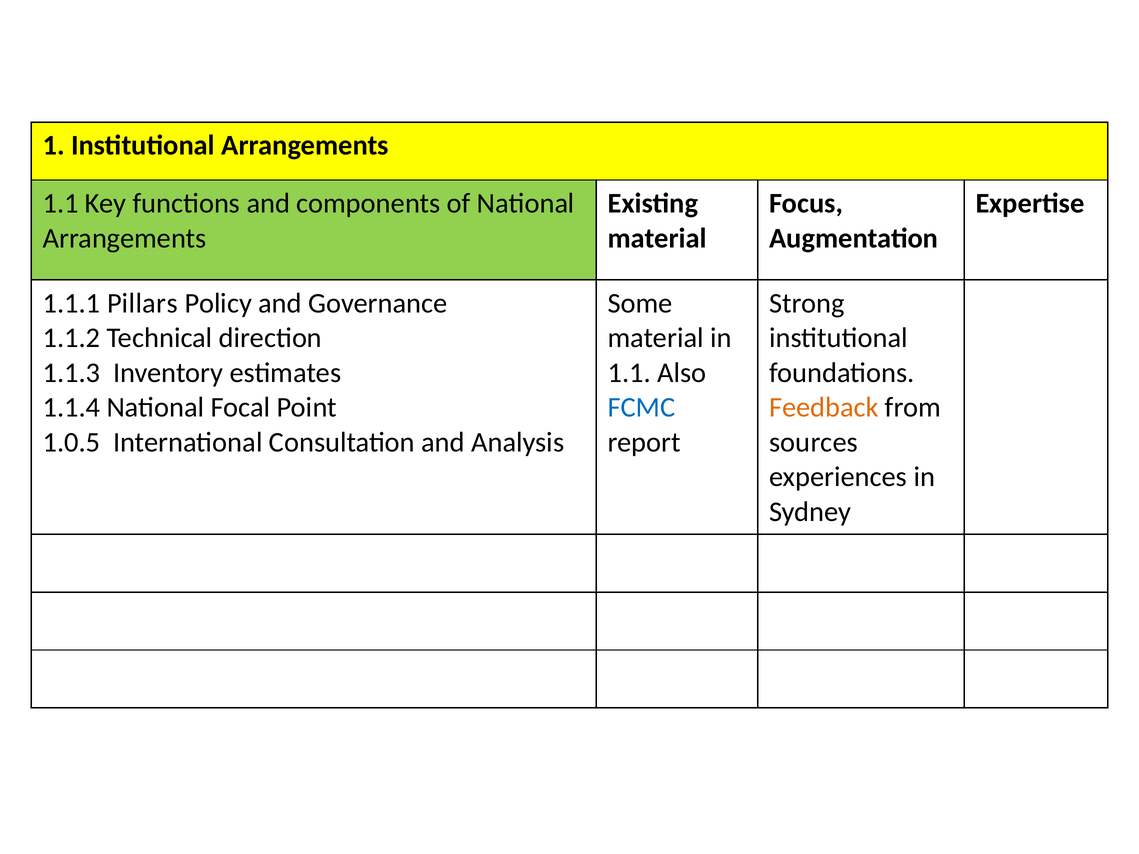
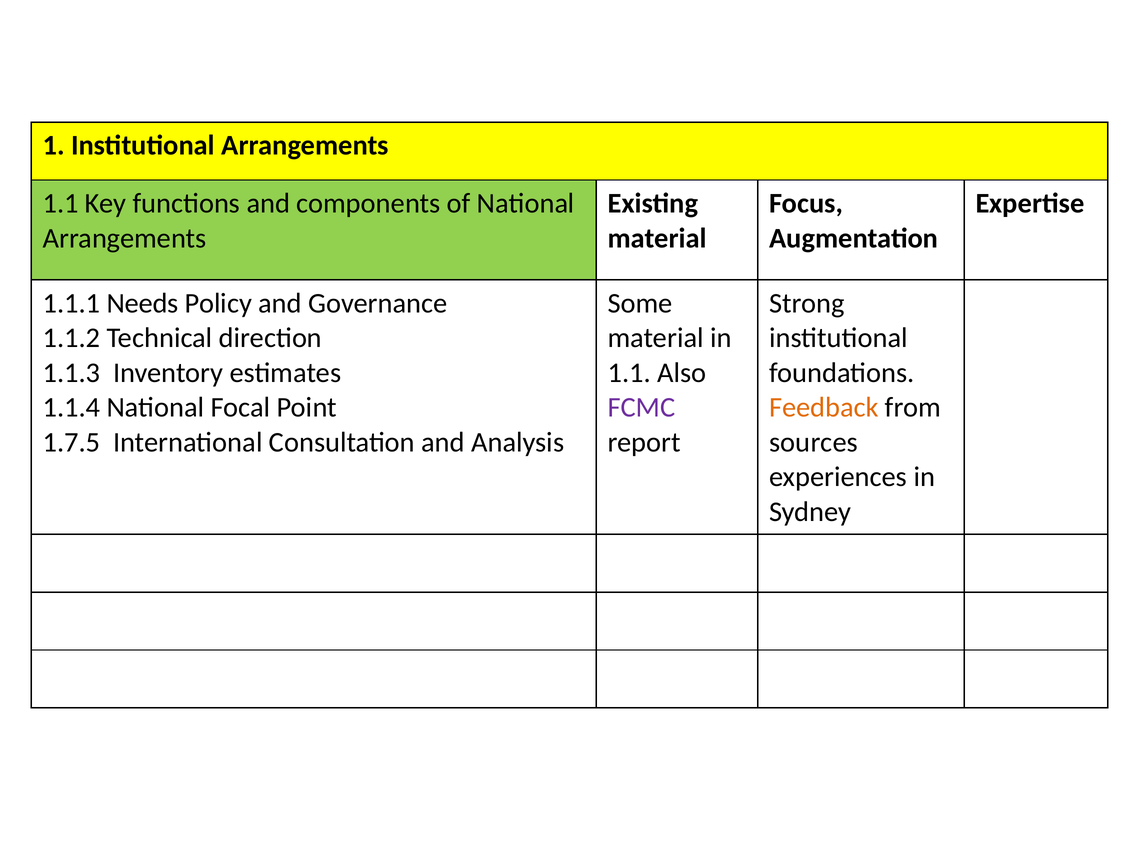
Pillars: Pillars -> Needs (143, 303)
FCMC colour: blue -> purple (642, 408)
1.0.5: 1.0.5 -> 1.7.5 (71, 442)
